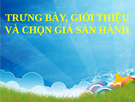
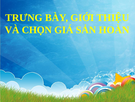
HÀNH: HÀNH -> HOÀN (114, 30)
